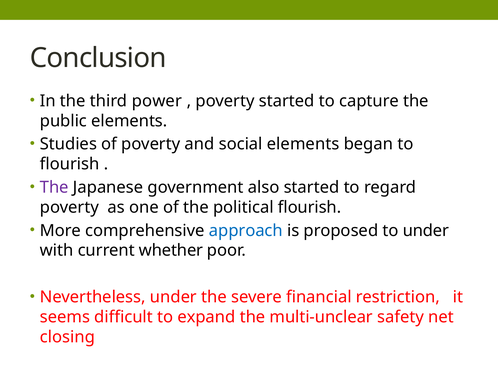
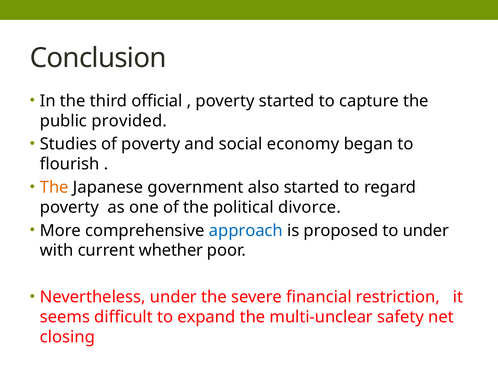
power: power -> official (157, 101)
public elements: elements -> provided (129, 121)
social elements: elements -> economy (303, 144)
The colour: purple -> orange (54, 187)
political flourish: flourish -> divorce (309, 207)
